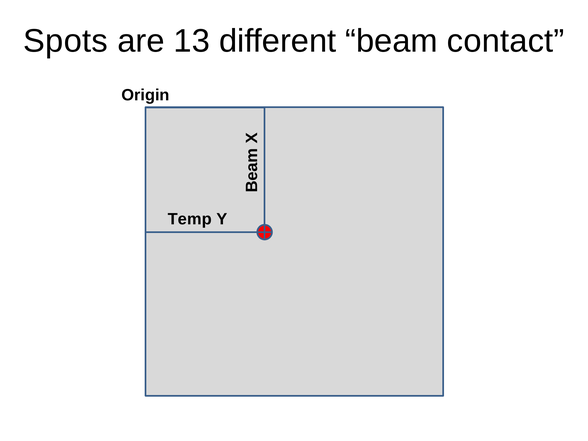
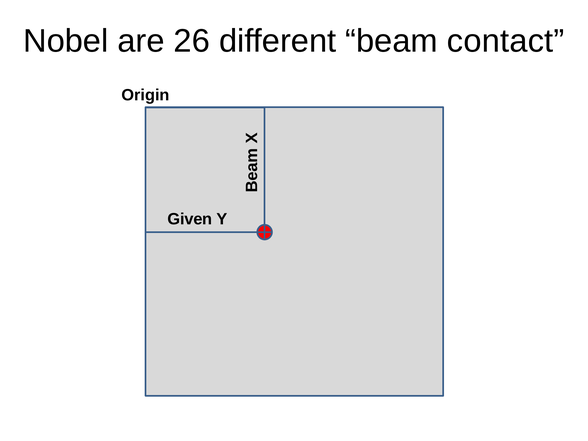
Spots: Spots -> Nobel (66, 41)
13: 13 -> 26 (192, 41)
Temp: Temp -> Given (190, 219)
